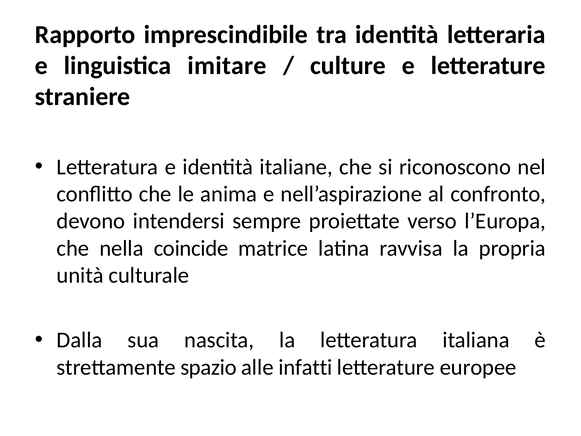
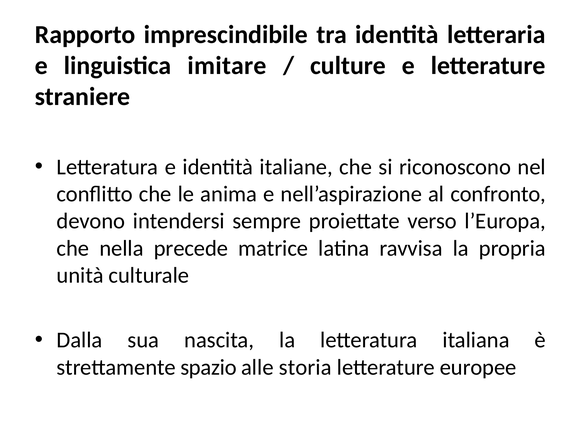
coincide: coincide -> precede (191, 248)
infatti: infatti -> storia (305, 367)
